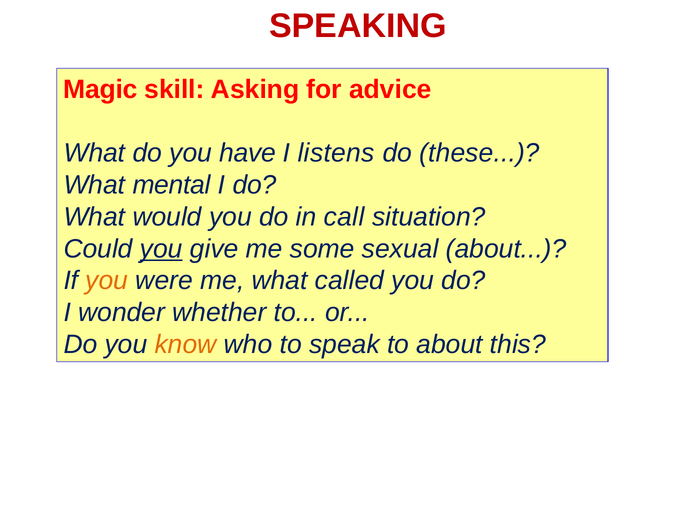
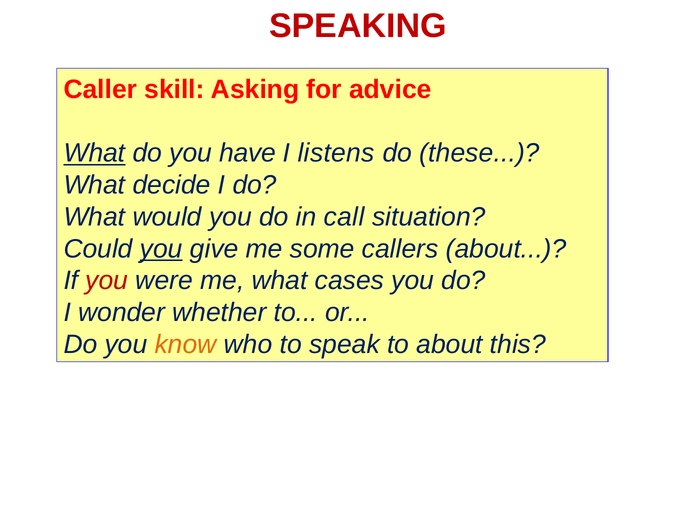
Magic: Magic -> Caller (100, 89)
What underline: none -> present (94, 153)
mental: mental -> decide (172, 185)
sexual: sexual -> callers (400, 249)
you colour: orange -> red (107, 280)
called: called -> cases (349, 280)
